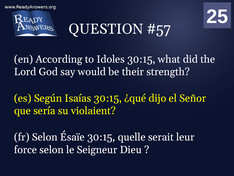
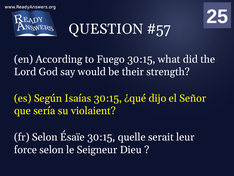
Idoles: Idoles -> Fuego (111, 59)
